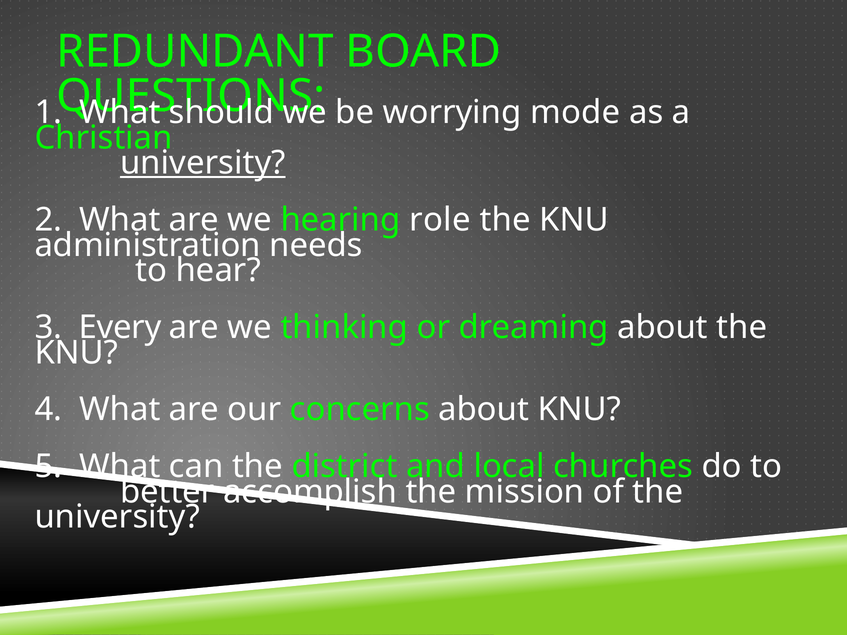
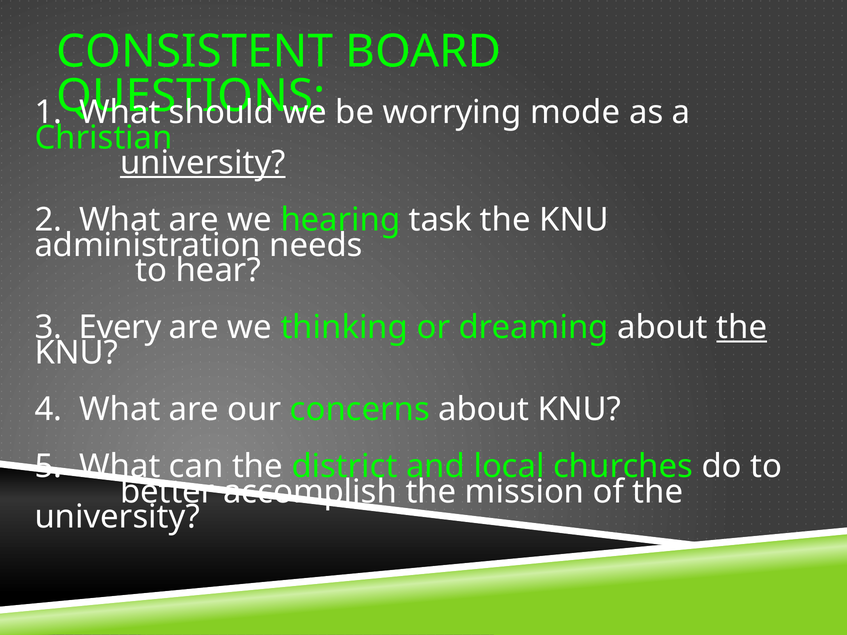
REDUNDANT: REDUNDANT -> CONSISTENT (195, 52)
role: role -> task (440, 220)
the underline: none -> present (742, 327)
